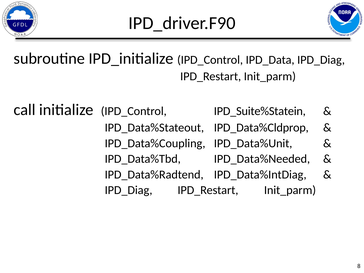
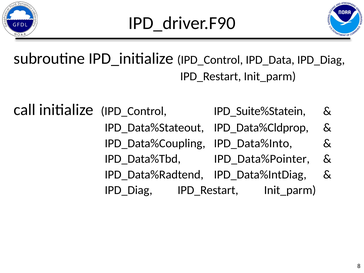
IPD_Data%Unit: IPD_Data%Unit -> IPD_Data%Into (253, 143)
IPD_Data%Needed: IPD_Data%Needed -> IPD_Data%Pointer (262, 159)
